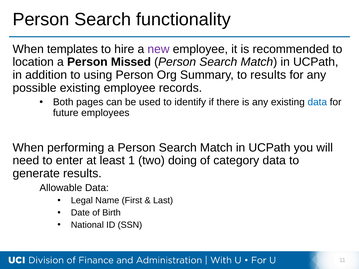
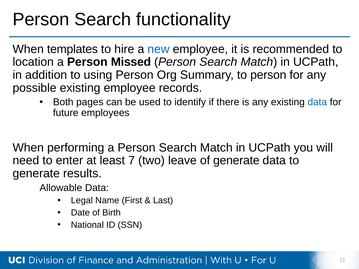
new colour: purple -> blue (158, 49)
to results: results -> person (268, 75)
1: 1 -> 7 (132, 161)
doing: doing -> leave (182, 161)
of category: category -> generate (236, 161)
